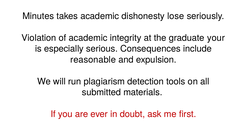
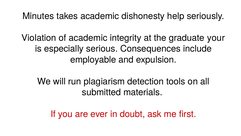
lose: lose -> help (176, 16)
reasonable: reasonable -> employable (93, 59)
